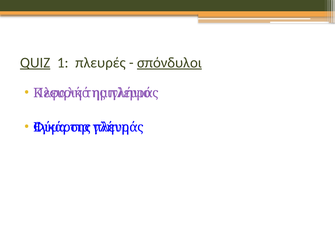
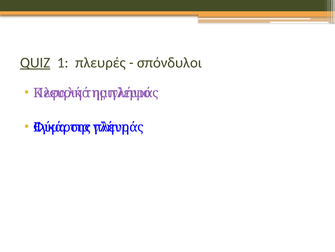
σπόνδυλοι underline: present -> none (169, 62)
